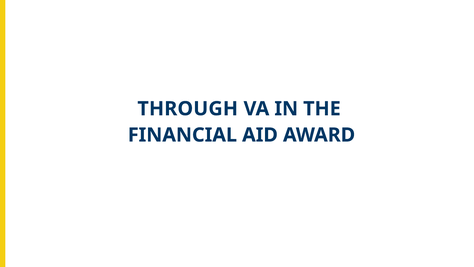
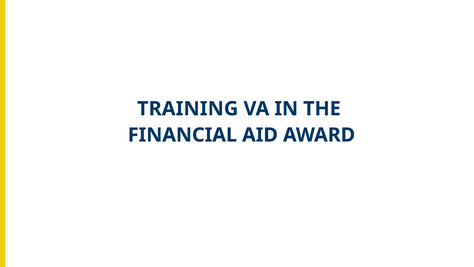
THROUGH: THROUGH -> TRAINING (188, 109)
